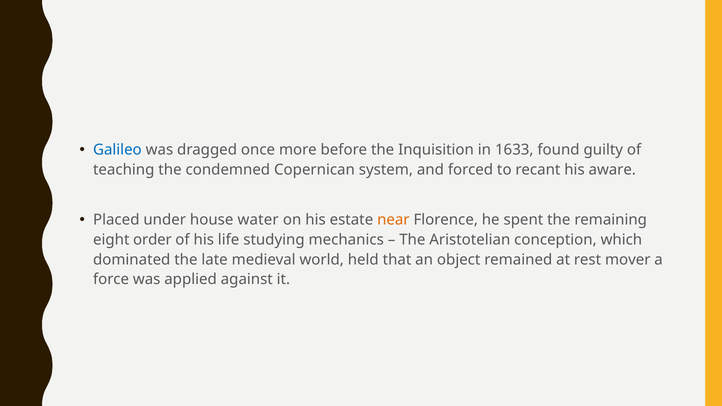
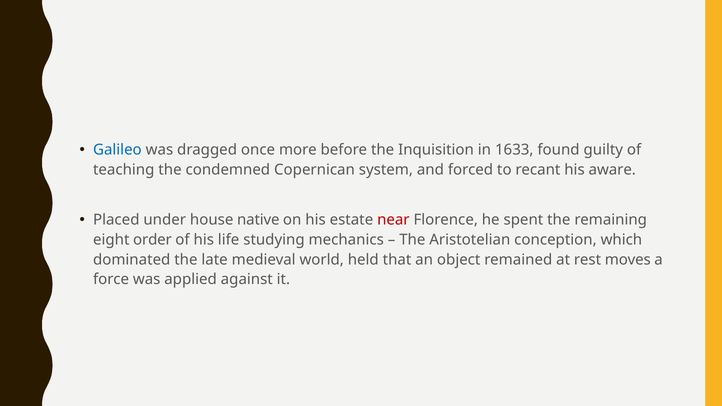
water: water -> native (258, 220)
near colour: orange -> red (393, 220)
mover: mover -> moves (628, 260)
